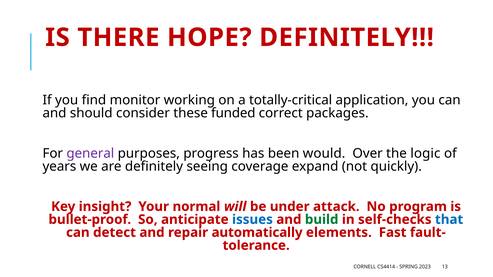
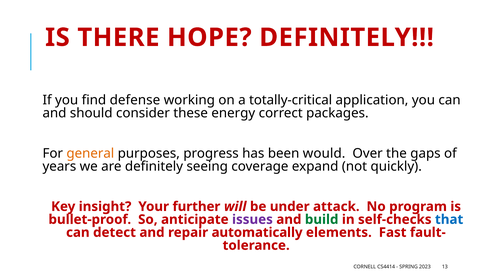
monitor: monitor -> defense (135, 100)
funded: funded -> energy (233, 113)
general colour: purple -> orange (90, 154)
logic: logic -> gaps (425, 154)
normal: normal -> further (196, 207)
issues colour: blue -> purple (252, 220)
